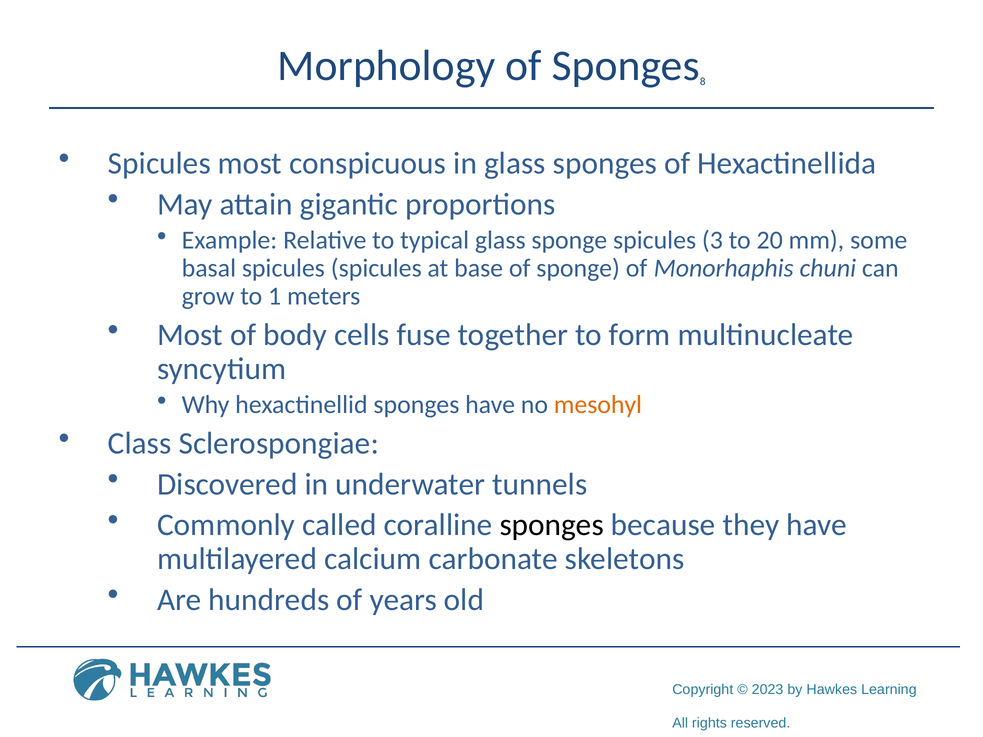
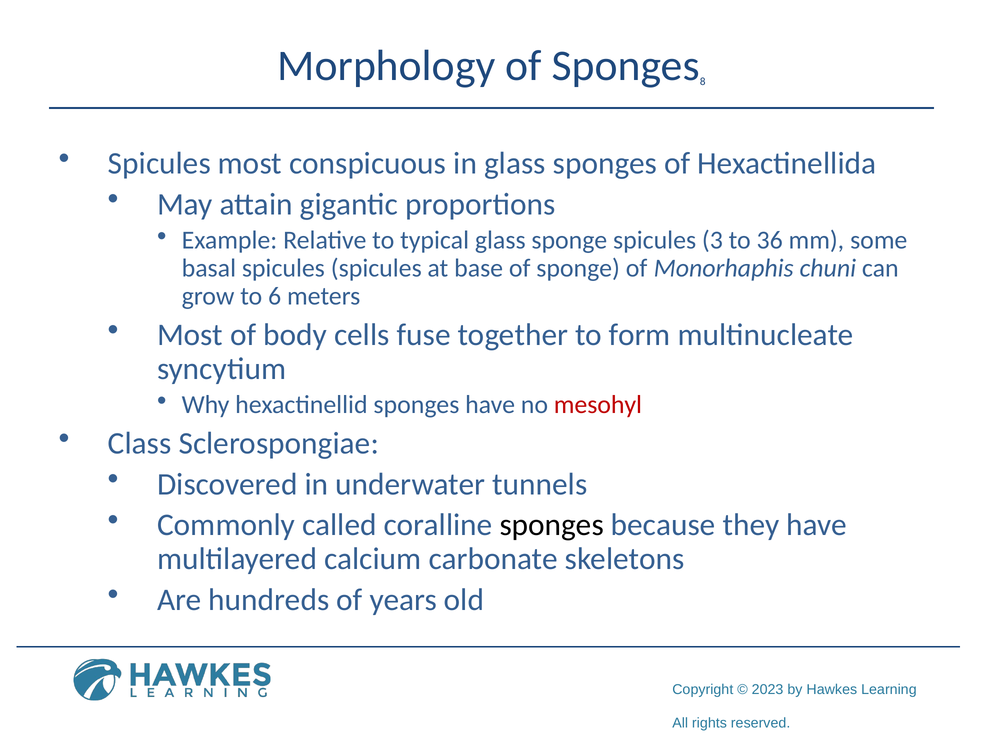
20: 20 -> 36 (770, 240)
1: 1 -> 6 (275, 296)
mesohyl colour: orange -> red (598, 405)
